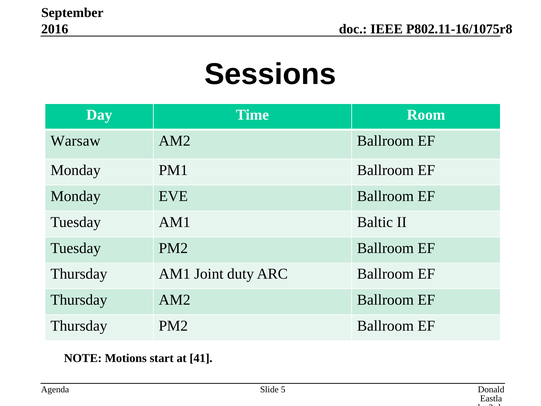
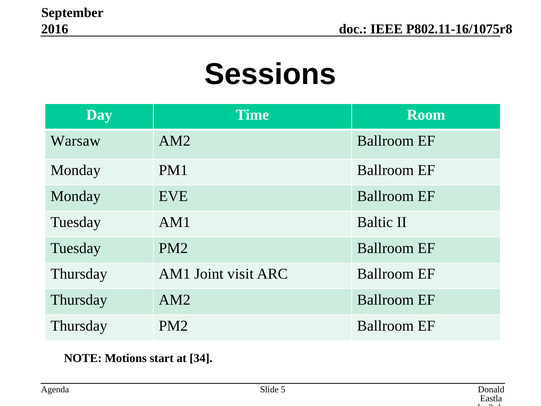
duty: duty -> visit (240, 274)
41: 41 -> 34 (201, 358)
